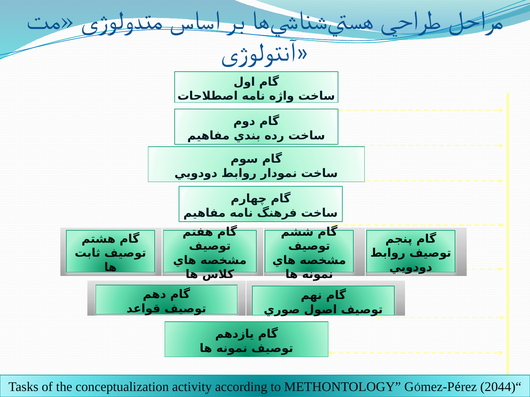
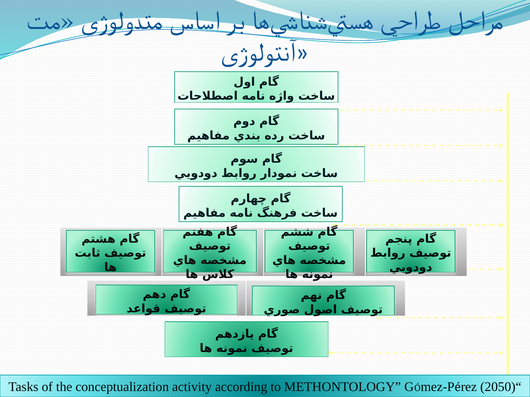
2044: 2044 -> 2050 (498, 387)
